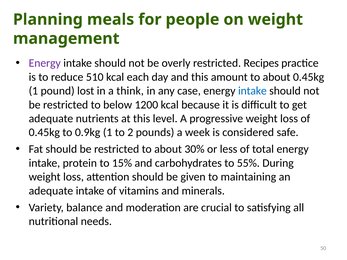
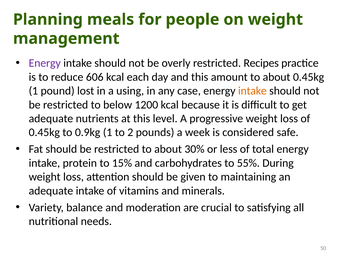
510: 510 -> 606 (95, 77)
think: think -> using (130, 91)
intake colour: blue -> orange (252, 91)
